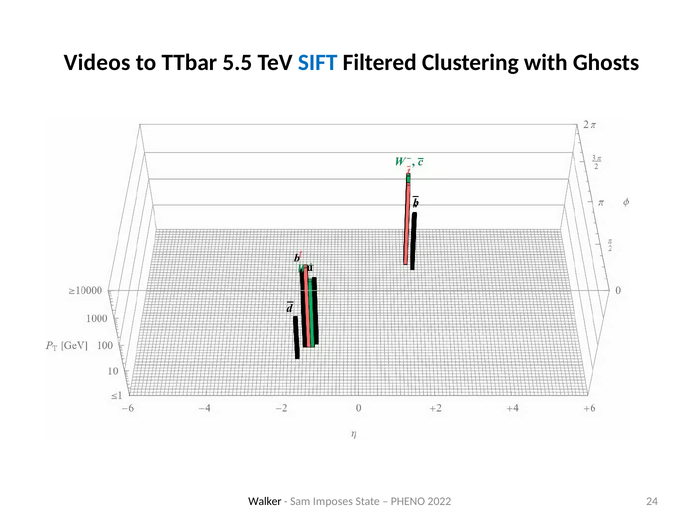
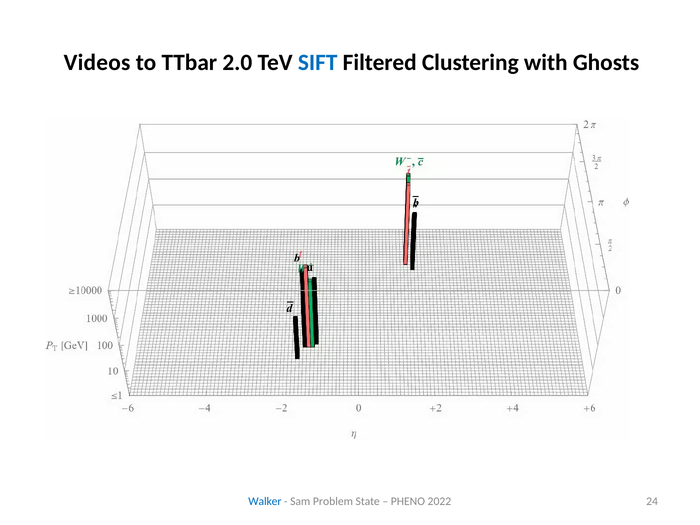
5.5: 5.5 -> 2.0 (237, 63)
Walker colour: black -> blue (265, 501)
Imposes: Imposes -> Problem (333, 501)
